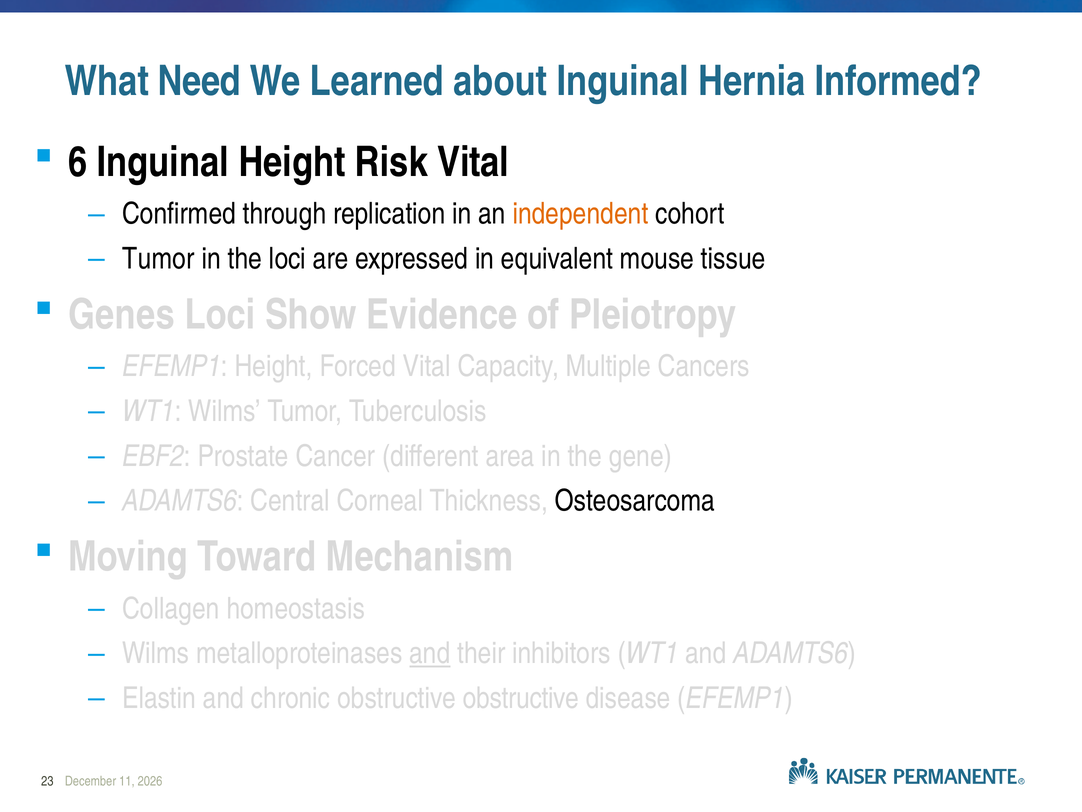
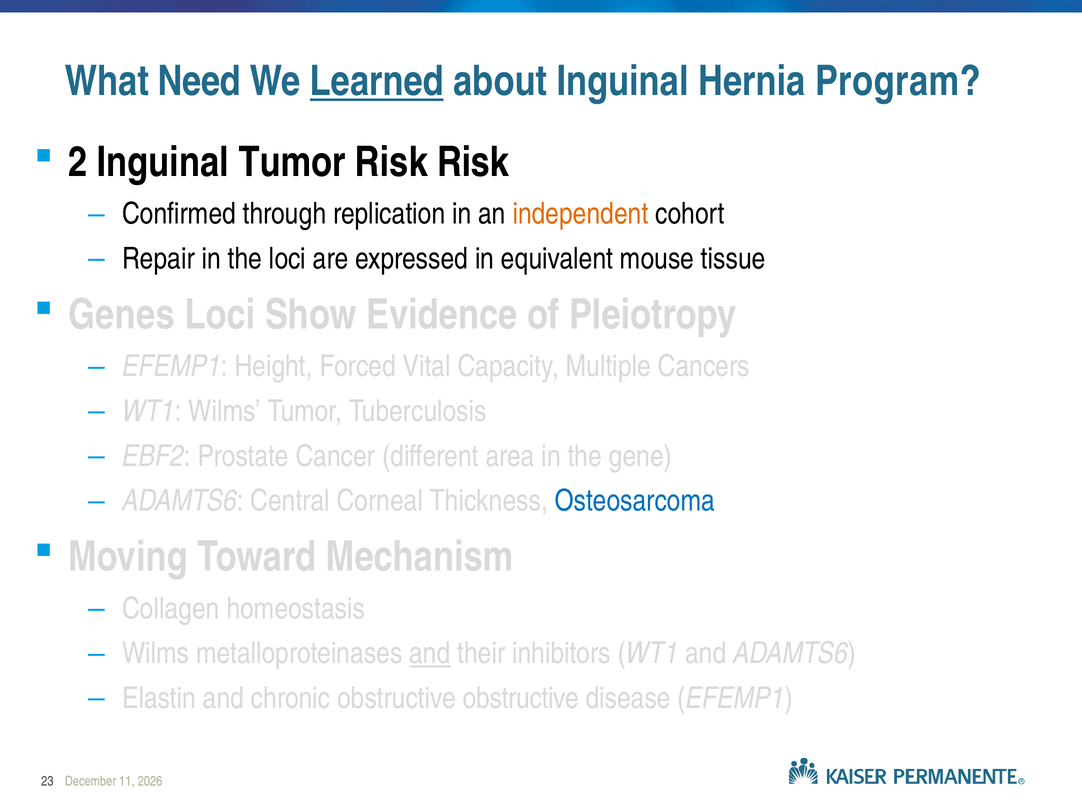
Learned underline: none -> present (377, 82)
Informed: Informed -> Program (898, 82)
6: 6 -> 2 (78, 162)
Inguinal Height: Height -> Tumor (292, 162)
Risk Vital: Vital -> Risk (473, 162)
Tumor: Tumor -> Repair (159, 259)
Osteosarcoma colour: black -> blue (635, 501)
